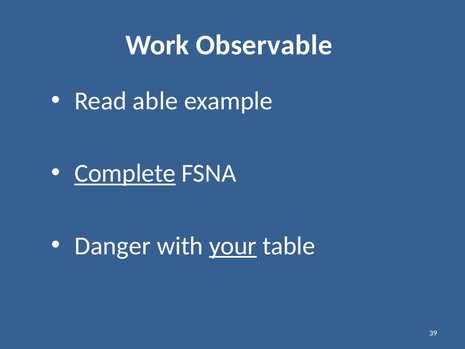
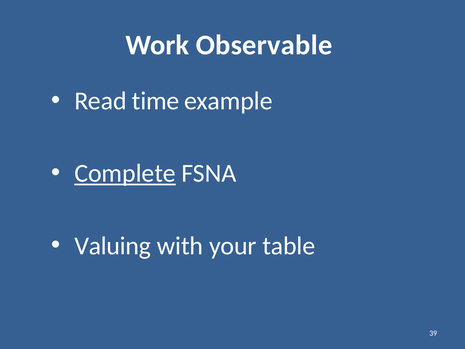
able: able -> time (156, 101)
Danger: Danger -> Valuing (113, 246)
your underline: present -> none (233, 246)
